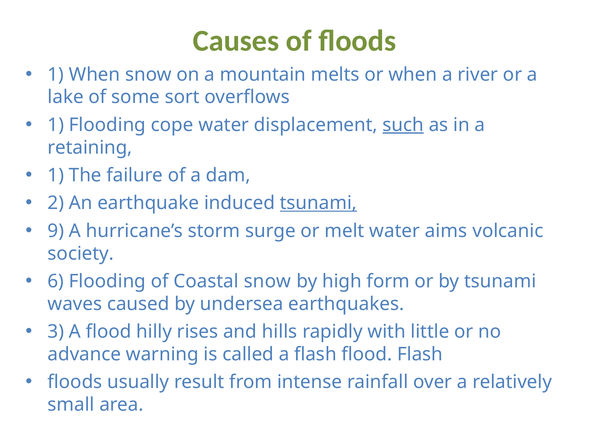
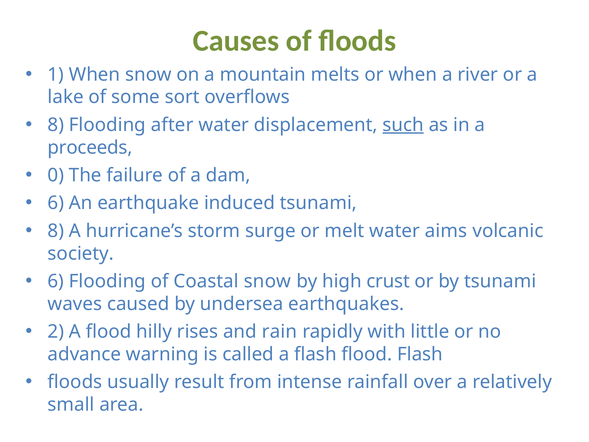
1: 1 -> 8 (56, 125)
cope: cope -> after (172, 125)
retaining: retaining -> proceeds (90, 147)
1: 1 -> 0 (56, 175)
2: 2 -> 6 (56, 203)
tsunami underline: present -> none (318, 203)
9: 9 -> 8 (56, 231)
form: form -> crust (388, 281)
3: 3 -> 2 (56, 332)
hills: hills -> rain (279, 332)
